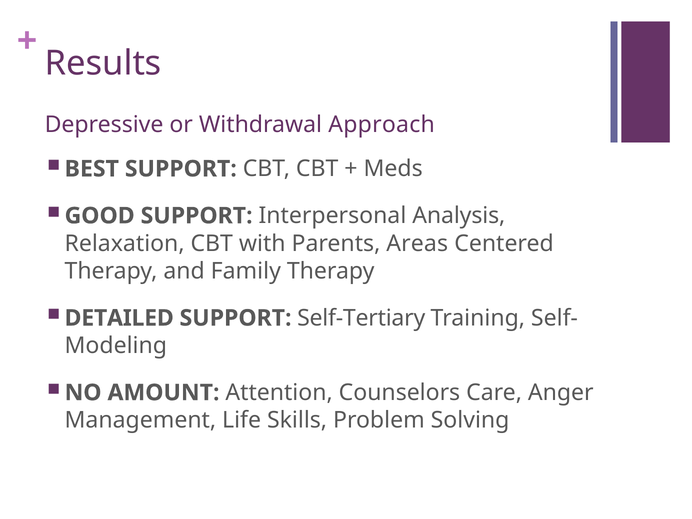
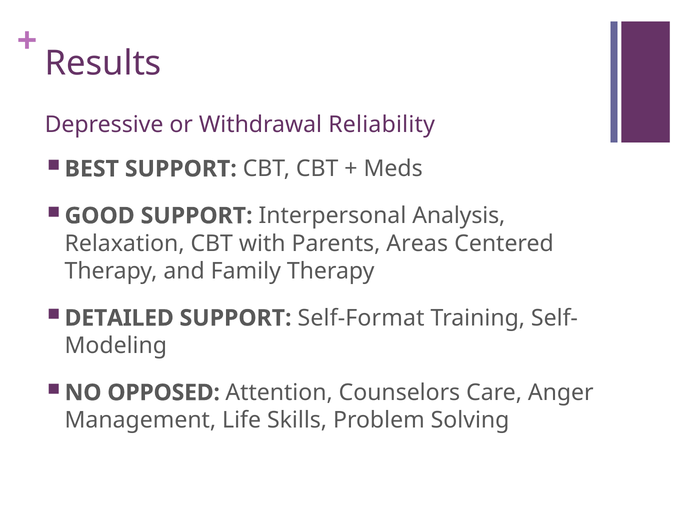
Approach: Approach -> Reliability (382, 125)
Self-Tertiary: Self-Tertiary -> Self-Format (361, 318)
AMOUNT: AMOUNT -> OPPOSED (164, 393)
